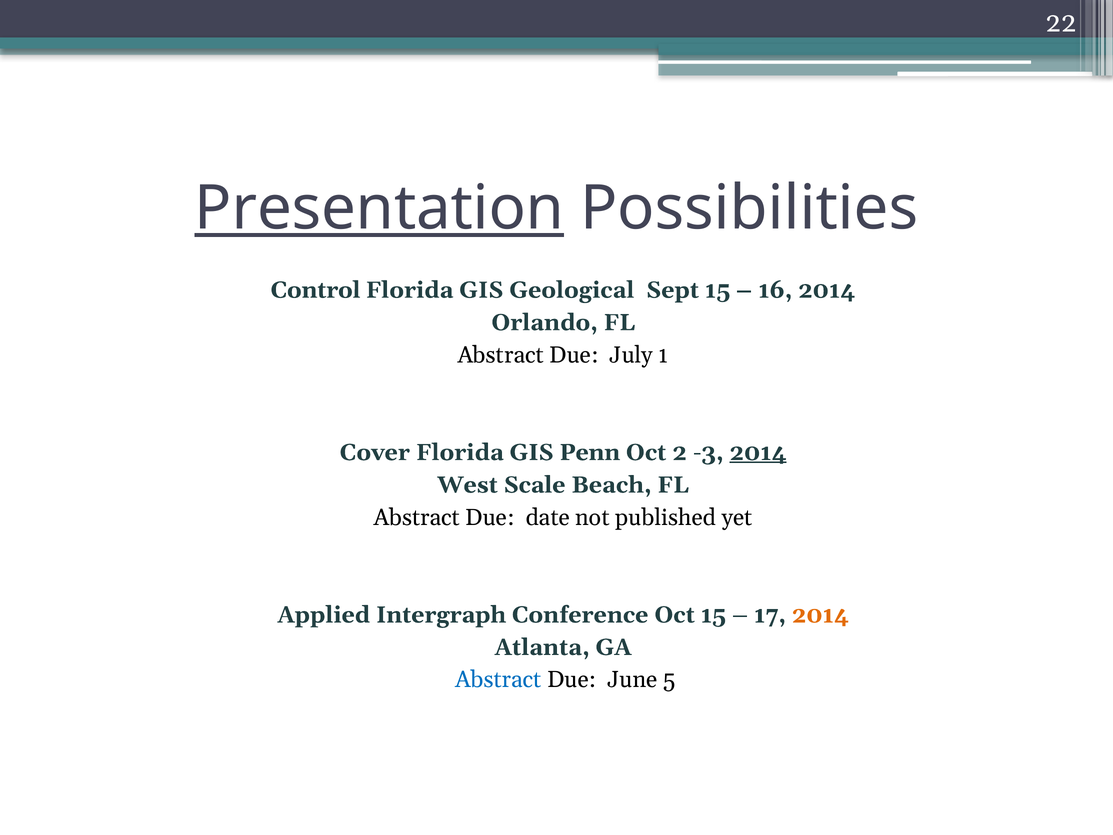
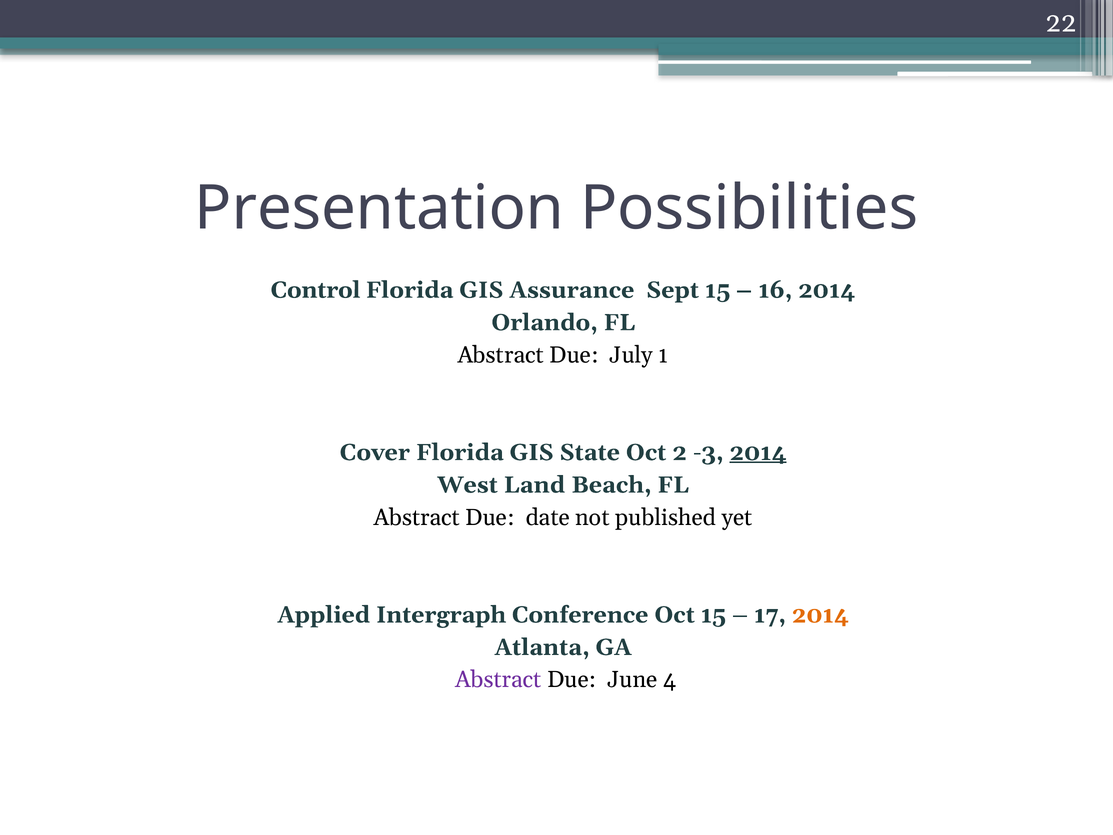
Presentation underline: present -> none (379, 208)
Geological: Geological -> Assurance (572, 290)
Penn: Penn -> State (590, 452)
Scale: Scale -> Land (534, 485)
Abstract colour: blue -> purple (498, 680)
5: 5 -> 4 (670, 680)
